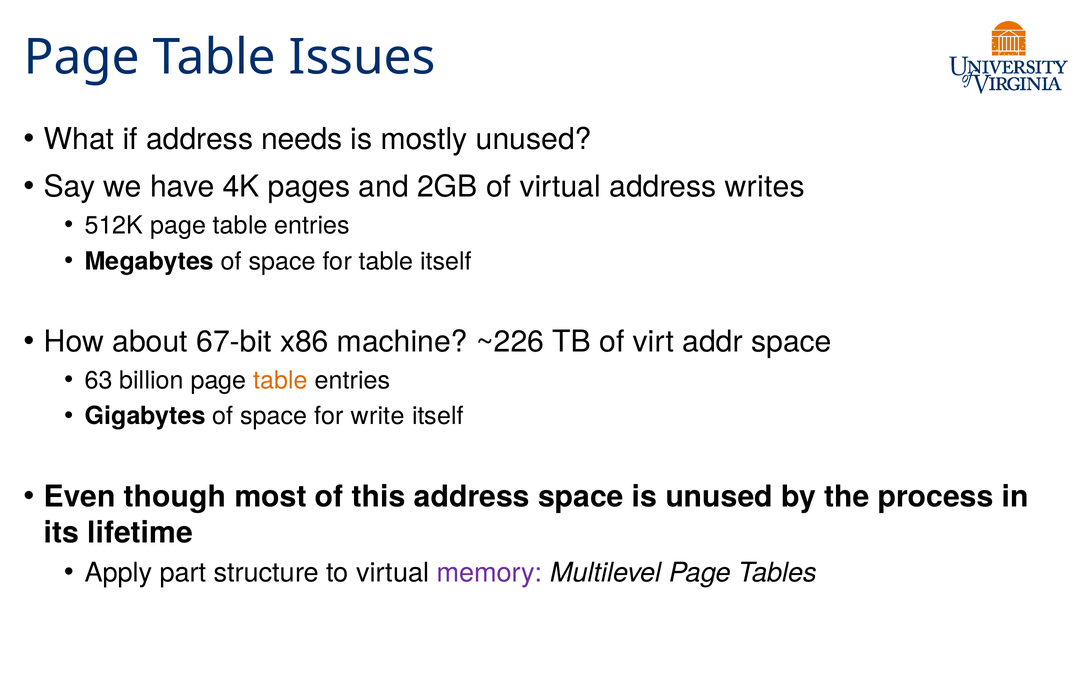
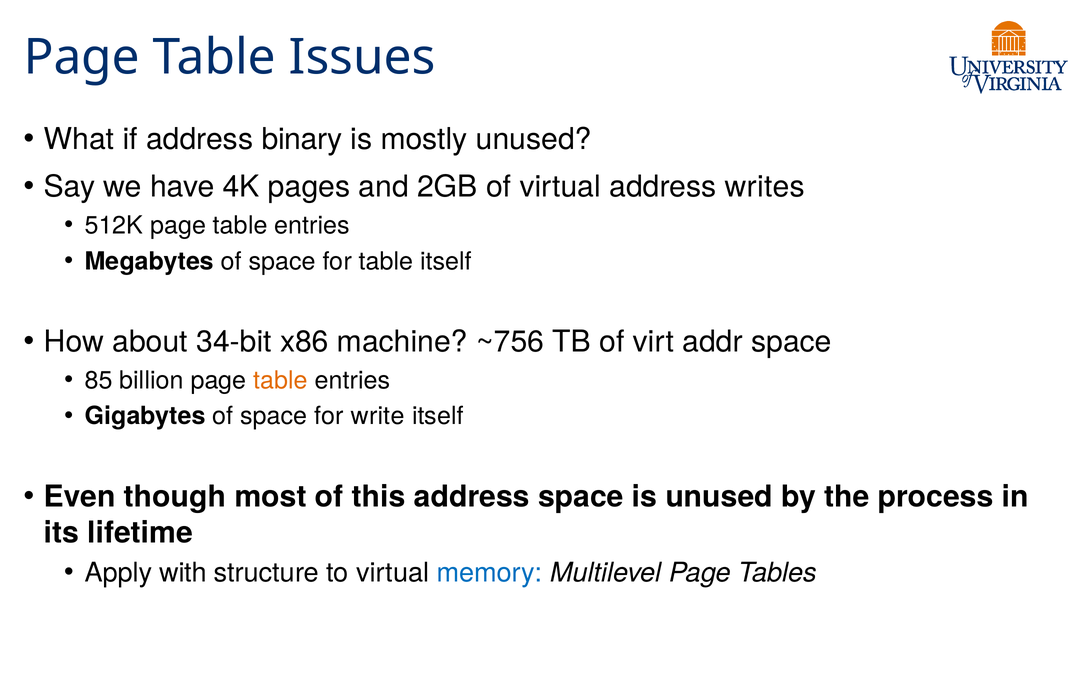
needs: needs -> binary (302, 140)
67-bit: 67-bit -> 34-bit (234, 342)
~226: ~226 -> ~756 (510, 342)
63: 63 -> 85 (99, 380)
part: part -> with (183, 573)
memory colour: purple -> blue (489, 573)
